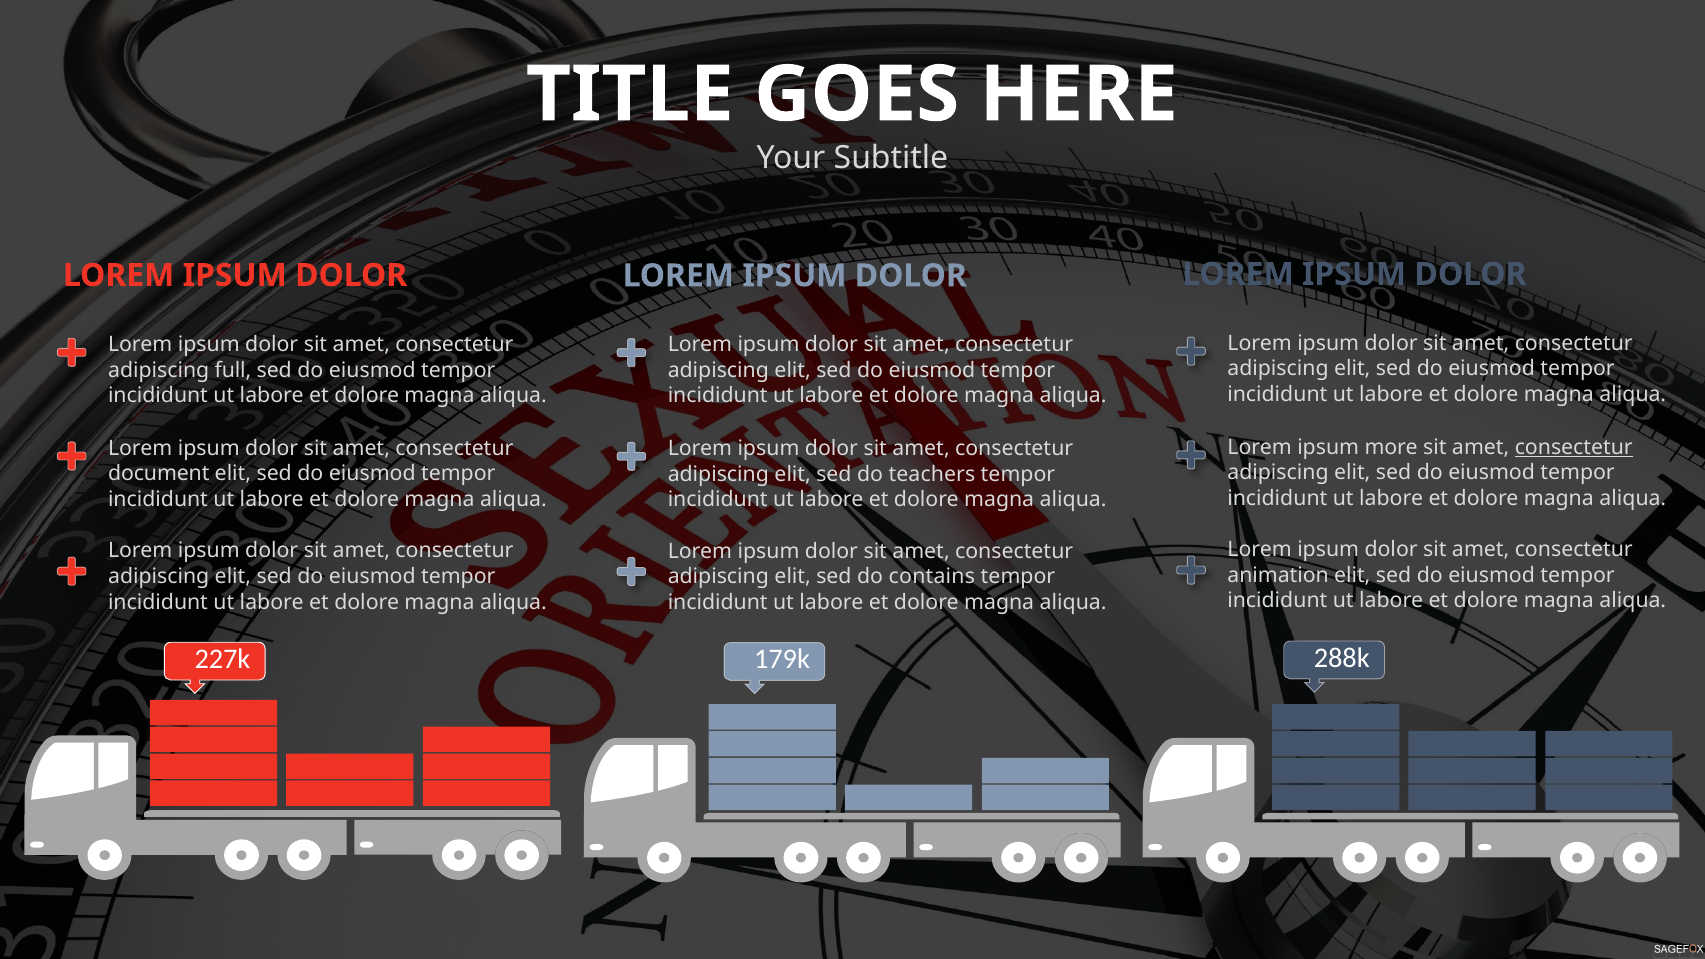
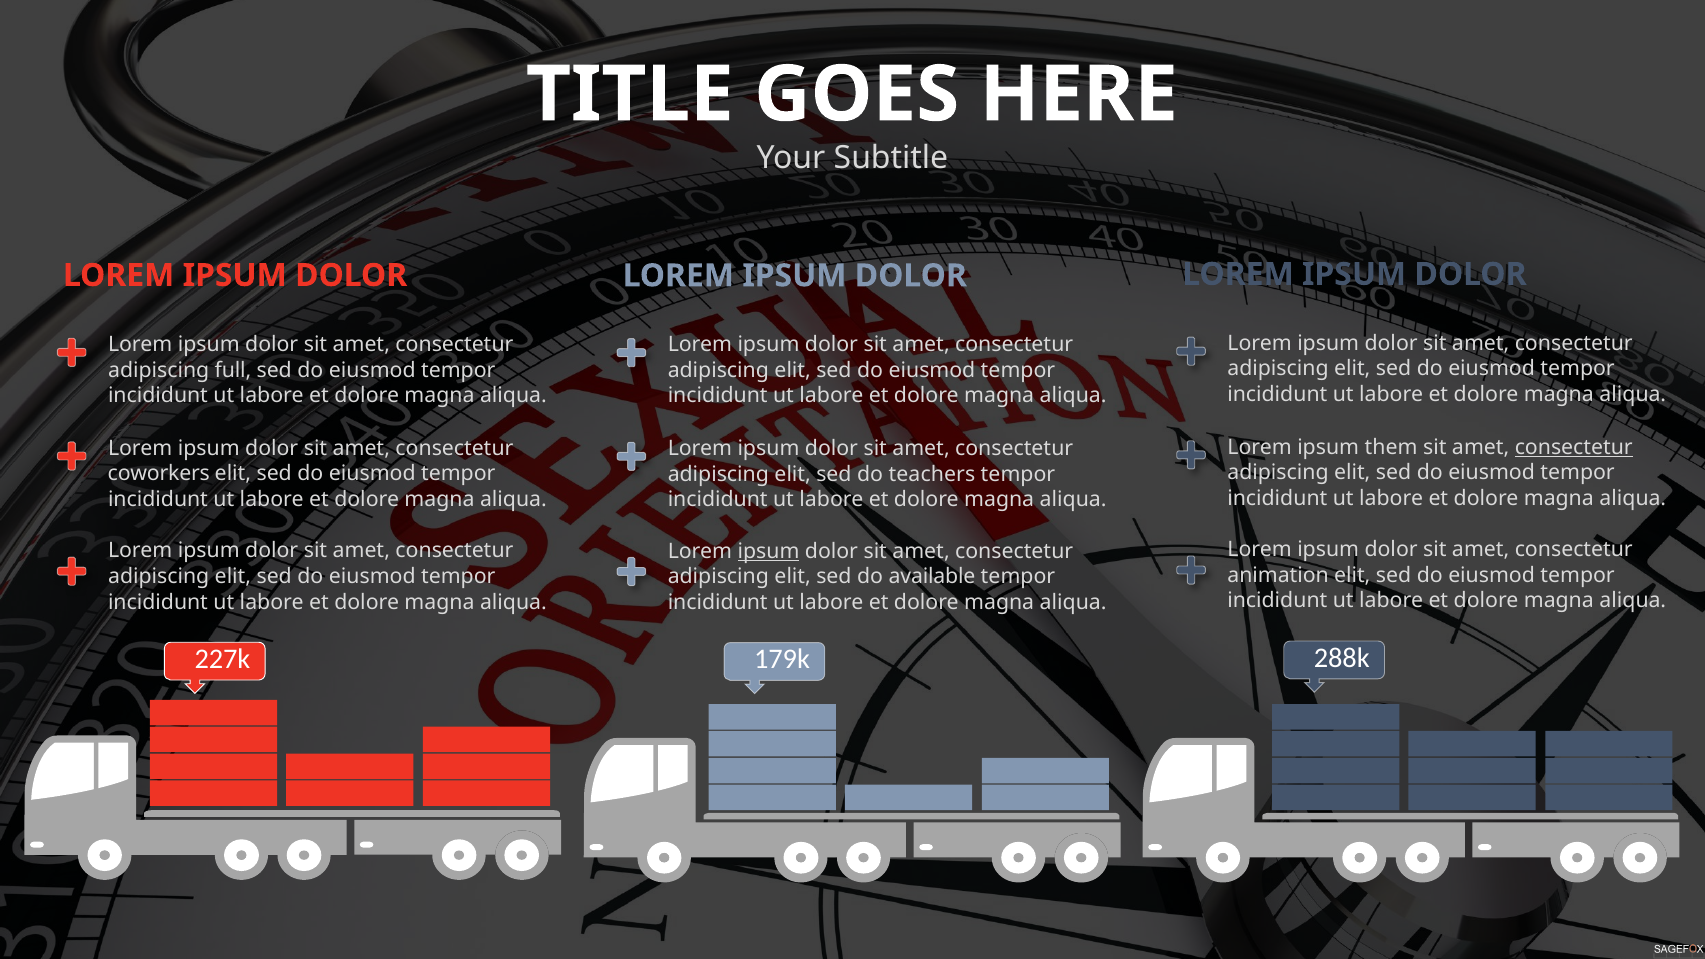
more: more -> them (1391, 447)
document: document -> coworkers (159, 474)
ipsum underline: none -> present (769, 551)
contains: contains -> available (932, 577)
